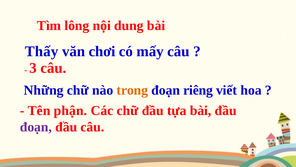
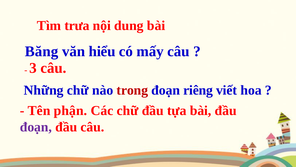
lông: lông -> trưa (77, 25)
Thấy: Thấy -> Băng (42, 51)
chơi: chơi -> hiểu (102, 51)
trong colour: orange -> red (132, 90)
